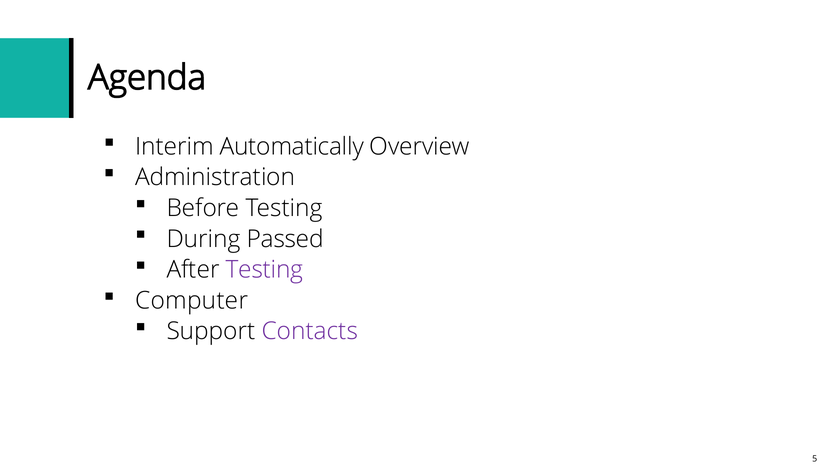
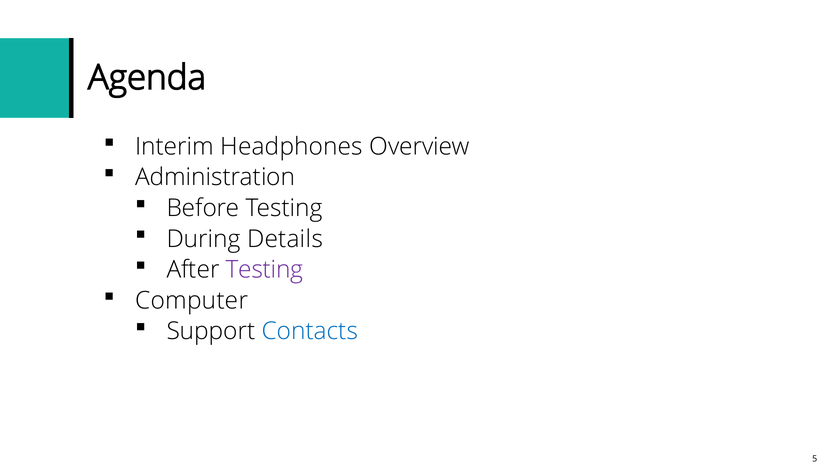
Automatically: Automatically -> Headphones (292, 147)
Passed: Passed -> Details (285, 239)
Contacts colour: purple -> blue (310, 332)
